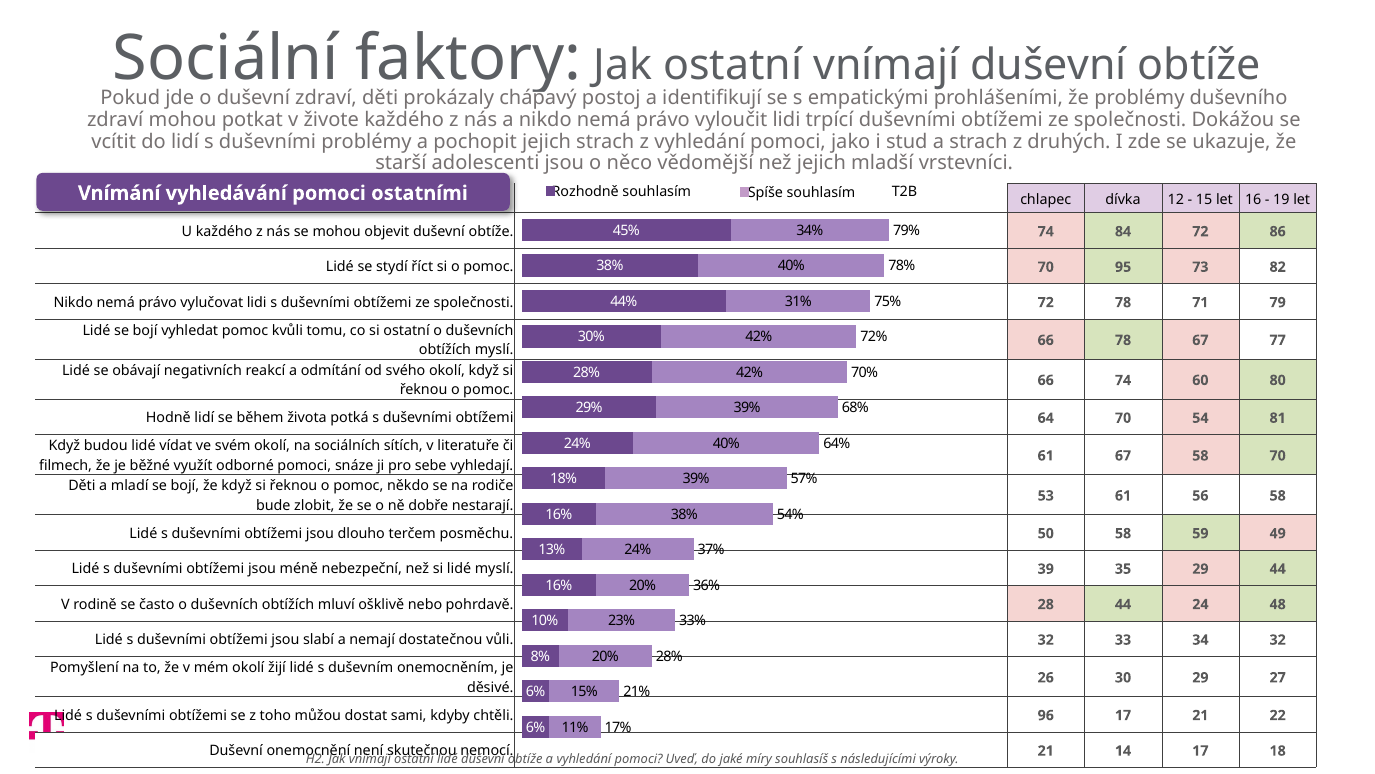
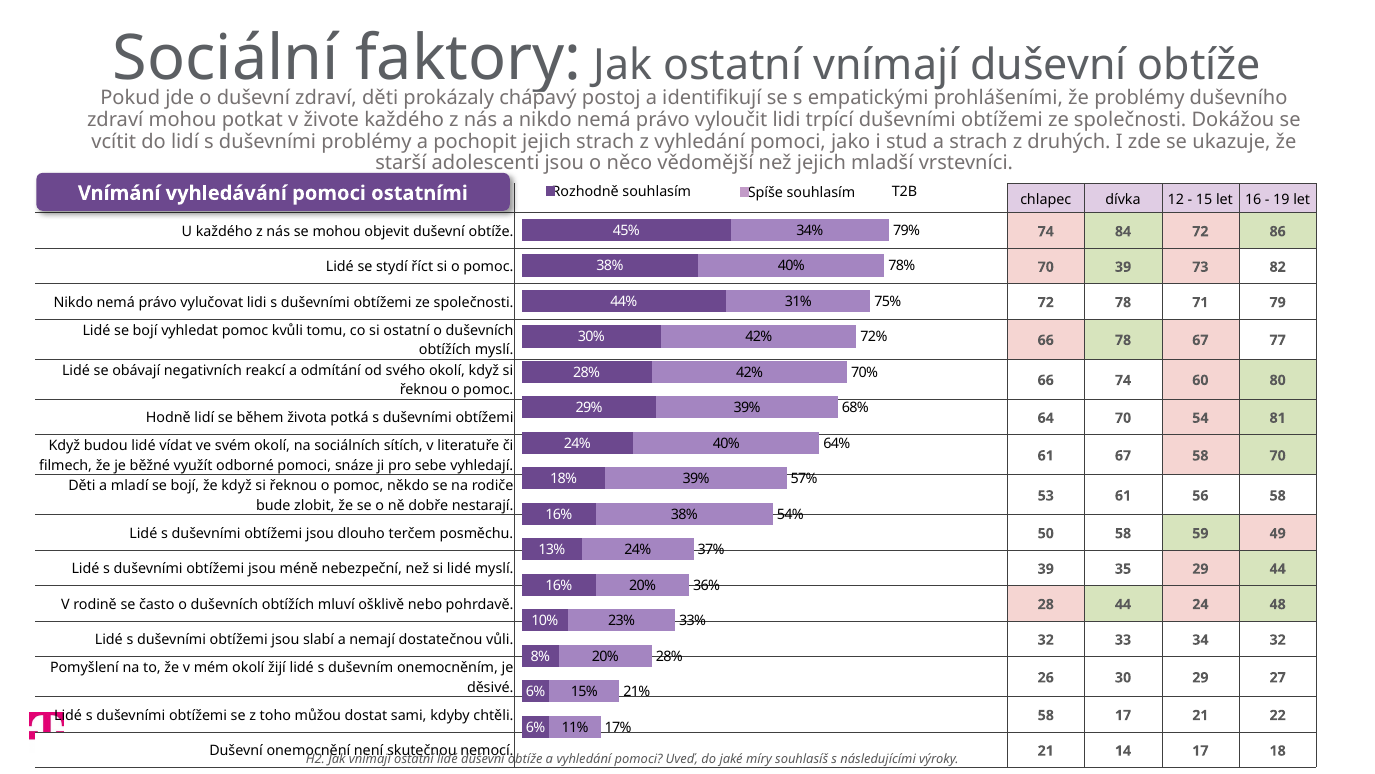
70 95: 95 -> 39 (1123, 267)
chtěli 96: 96 -> 58 (1046, 715)
